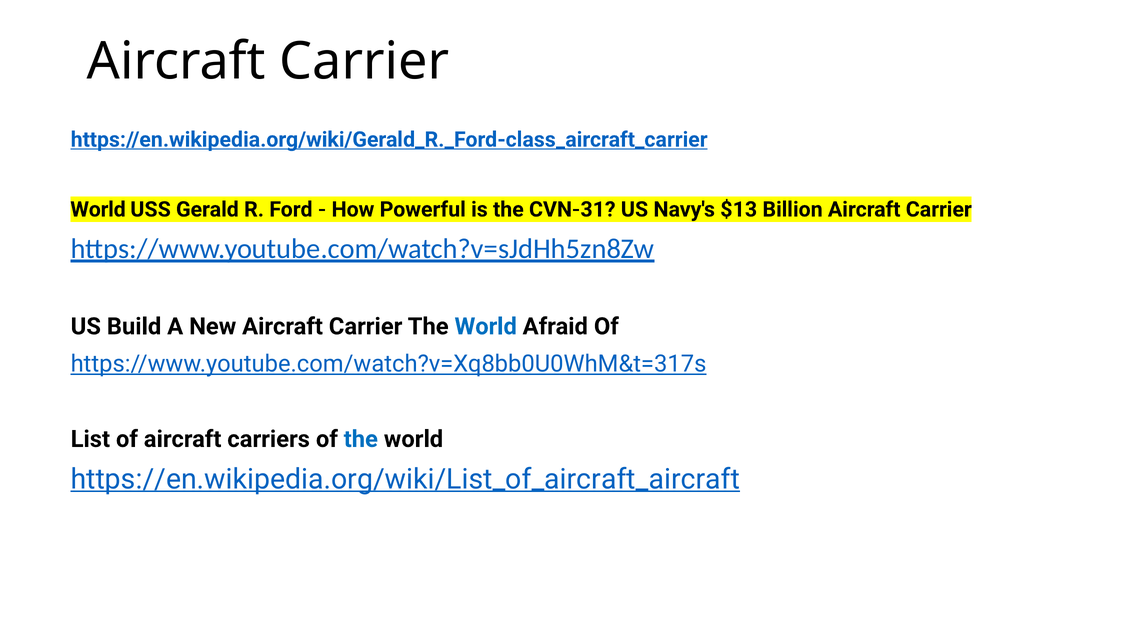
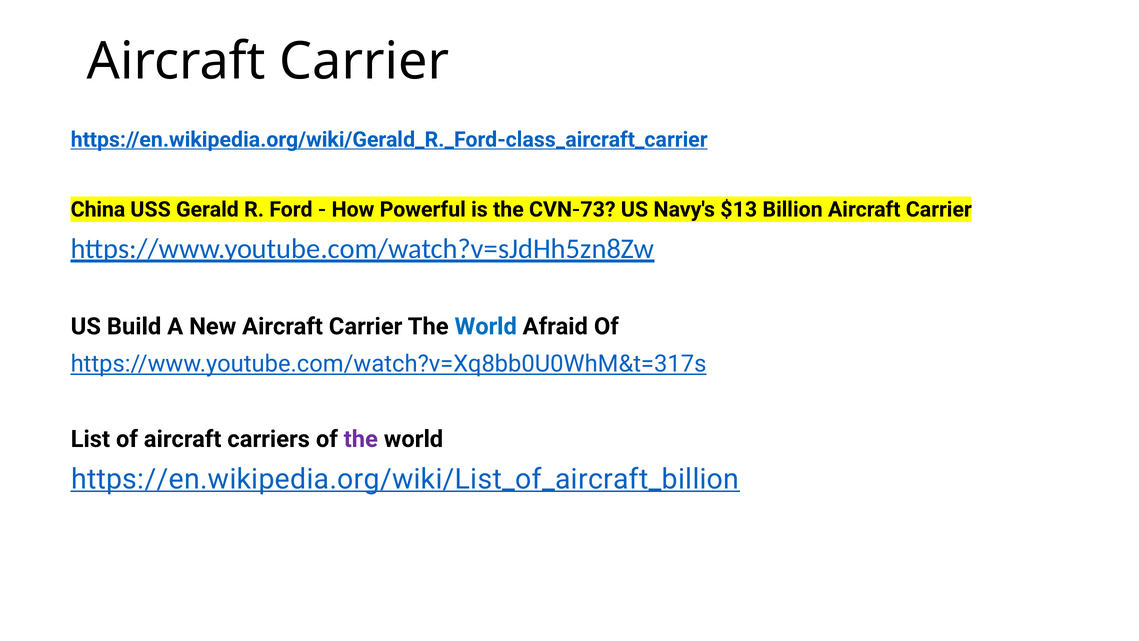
World: World -> China (98, 209)
CVN-31: CVN-31 -> CVN-73 (572, 209)
the colour: blue -> purple (361, 439)
https://en.wikipedia.org/wiki/List_of_aircraft_aircraft: https://en.wikipedia.org/wiki/List_of_aircraft_aircraft -> https://en.wikipedia.org/wiki/List_of_aircraft_billion (405, 479)
